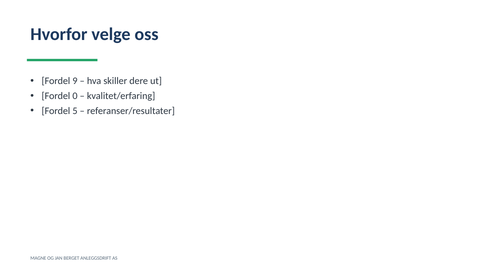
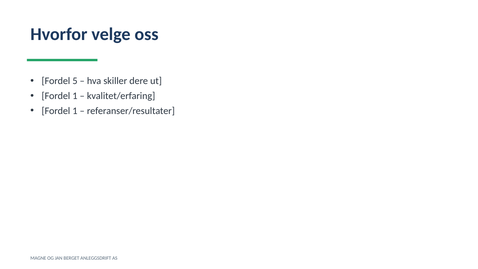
9: 9 -> 5 (75, 81)
0: 0 -> 1 (75, 96)
5: 5 -> 1 (75, 111)
